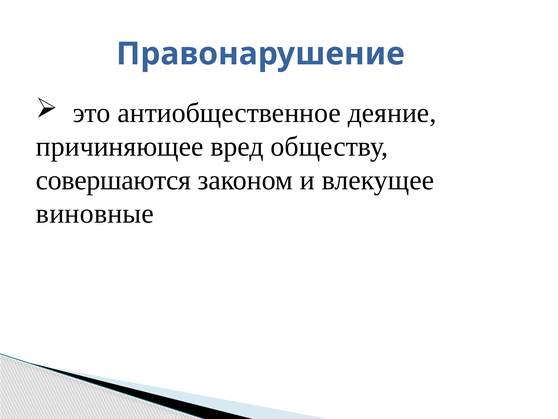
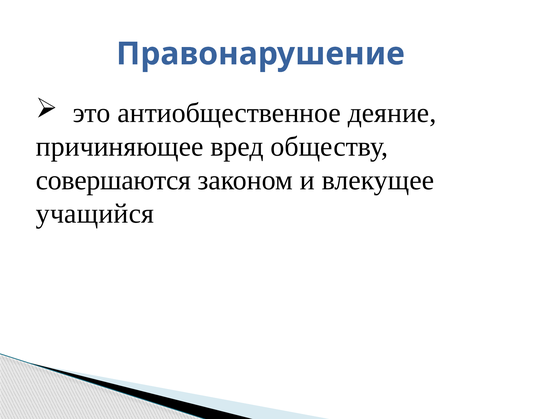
виновные: виновные -> учащийся (95, 213)
